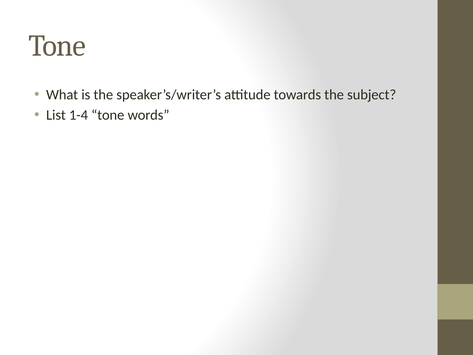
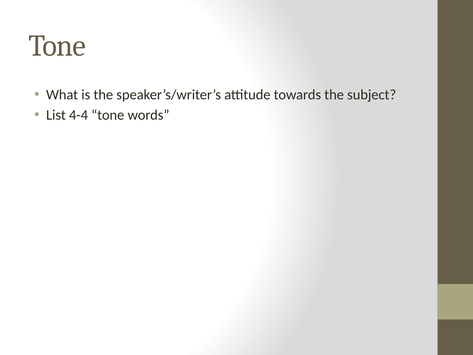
1-4: 1-4 -> 4-4 (79, 115)
